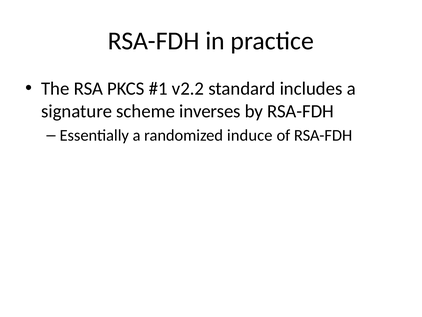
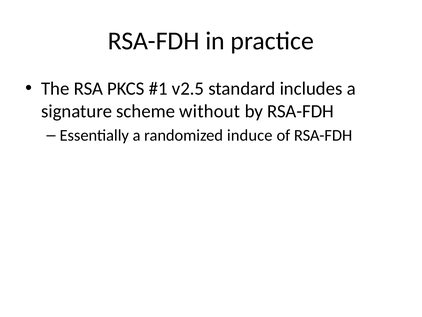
v2.2: v2.2 -> v2.5 (188, 89)
inverses: inverses -> without (210, 111)
